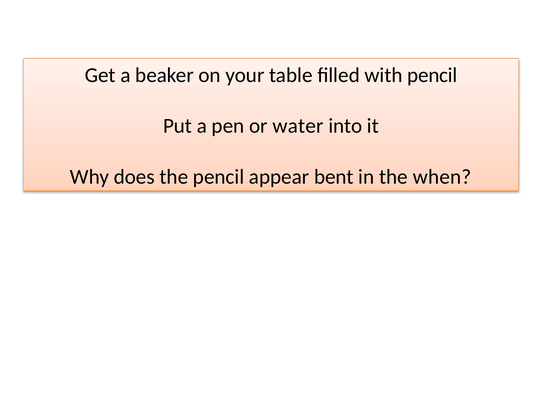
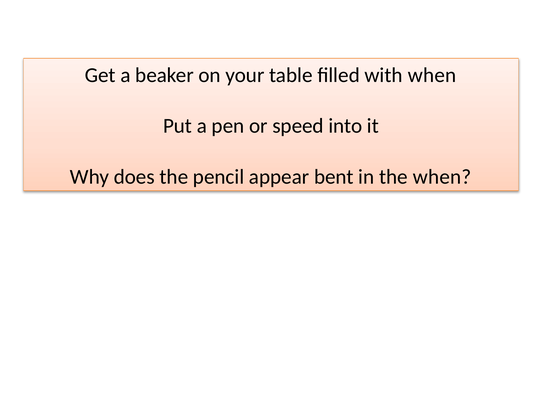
with pencil: pencil -> when (432, 75)
water: water -> speed (298, 126)
